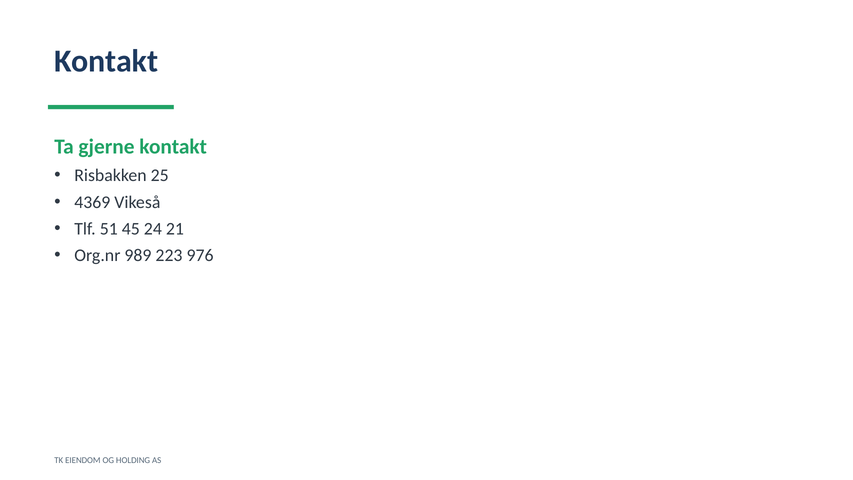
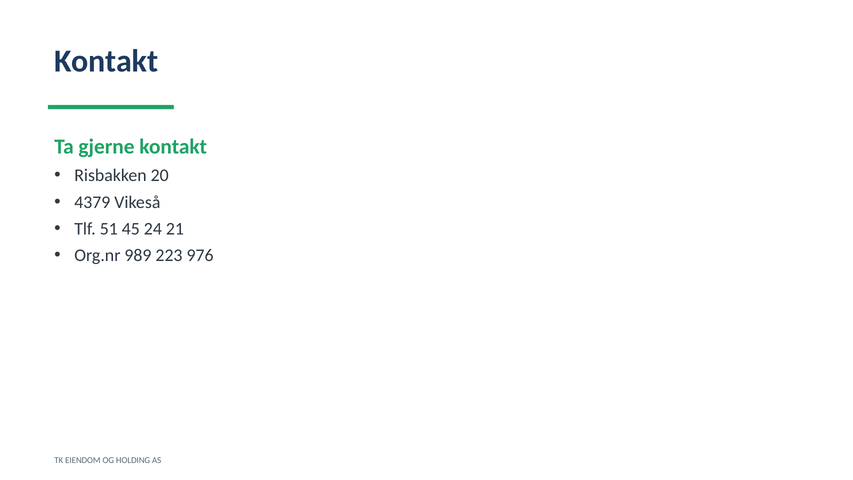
25: 25 -> 20 (160, 175)
4369: 4369 -> 4379 (92, 202)
